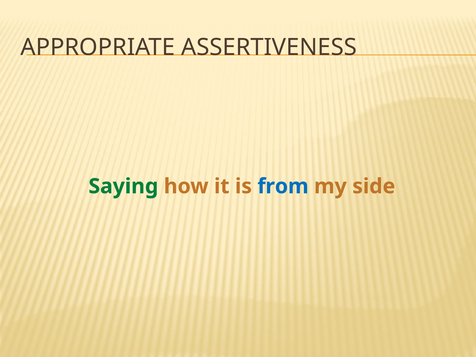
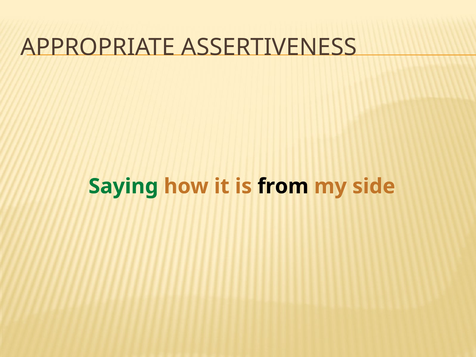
from colour: blue -> black (283, 186)
